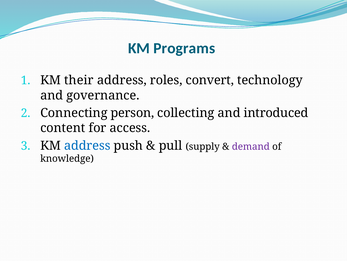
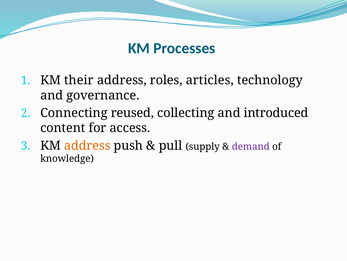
Programs: Programs -> Processes (184, 48)
convert: convert -> articles (210, 80)
person: person -> reused (132, 113)
address colour: blue -> orange (87, 145)
